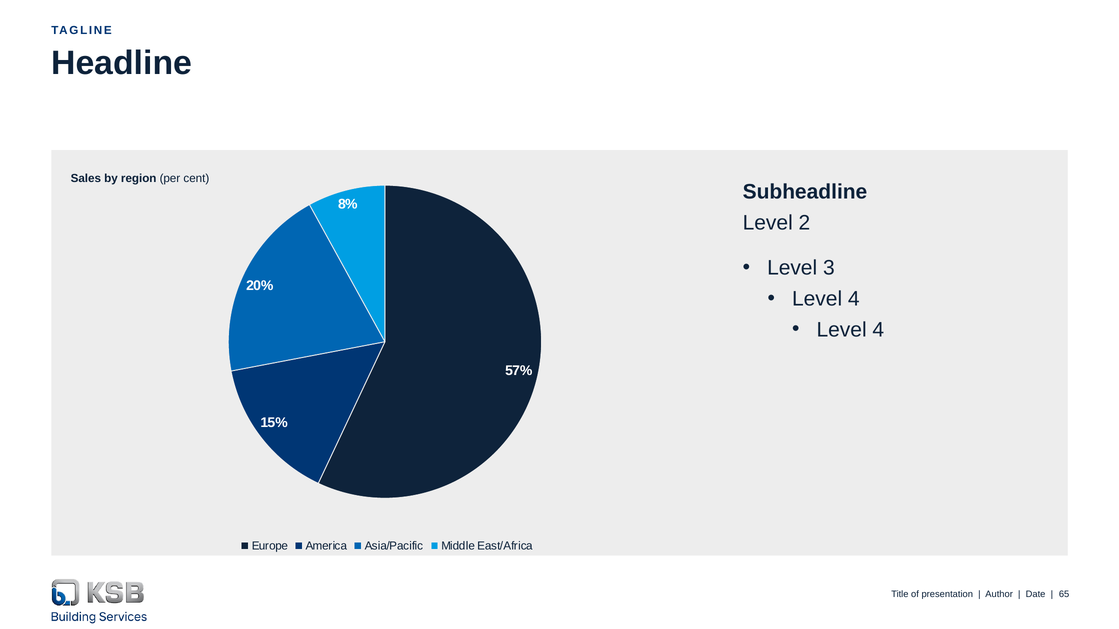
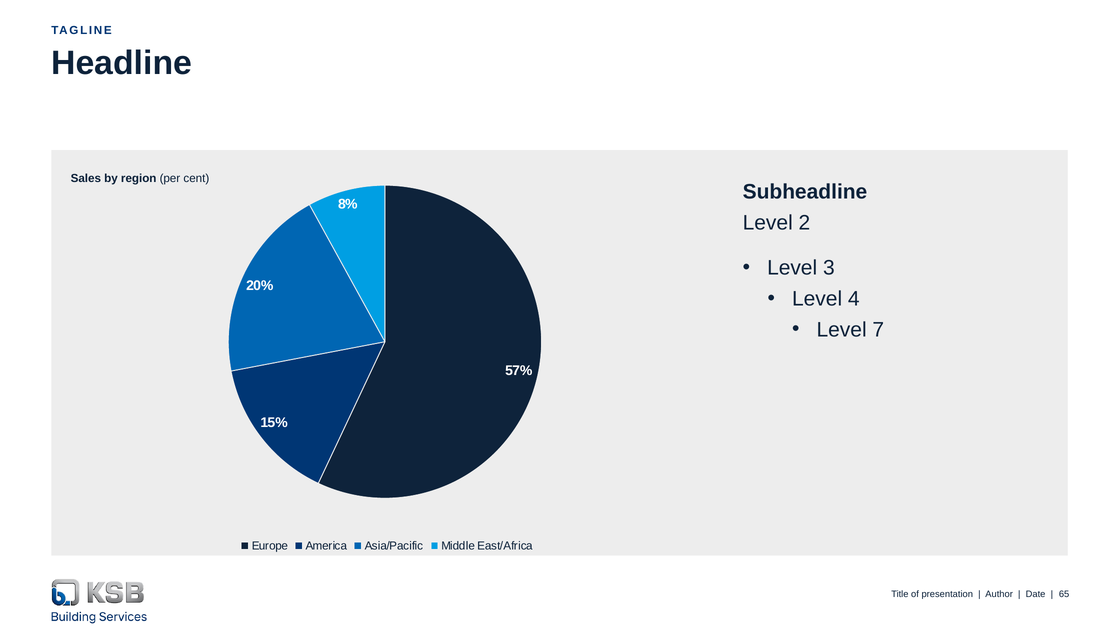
4: 4 -> 7 (878, 330)
